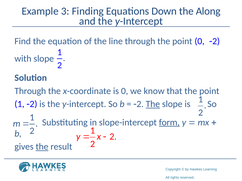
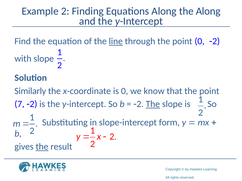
Example 3: 3 -> 2 (65, 11)
Equations Down: Down -> Along (164, 11)
line underline: none -> present (116, 41)
Through: Through -> Similarly (30, 91)
1: 1 -> 7 (19, 104)
form underline: present -> none (169, 123)
